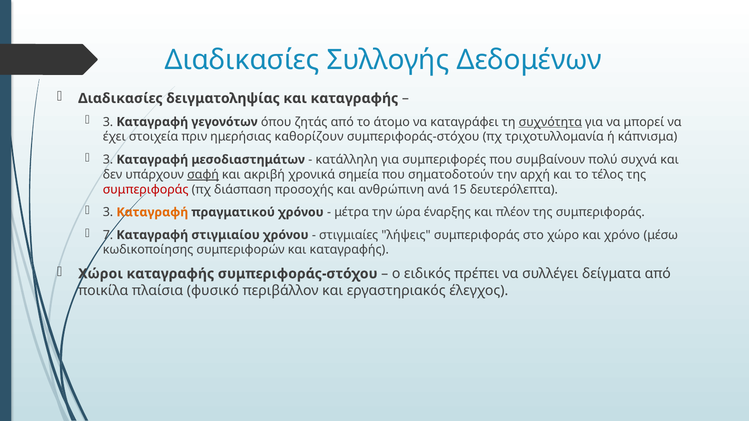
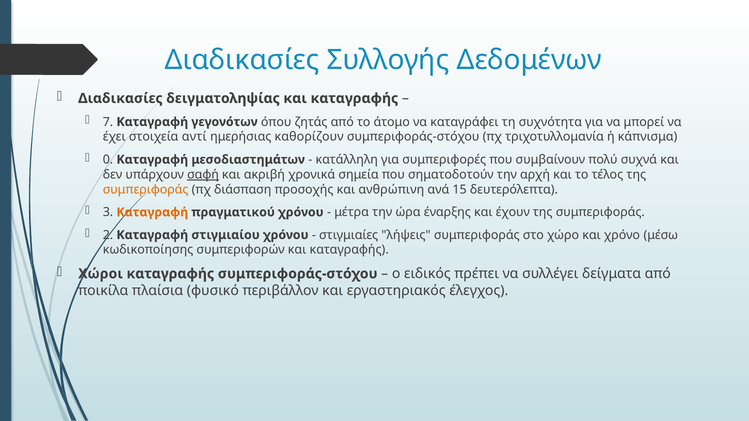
3: 3 -> 7 (108, 122)
συχνότητα underline: present -> none (550, 122)
πριν: πριν -> αντί (194, 137)
3: 3 -> 0 (108, 160)
συμπεριφοράς colour: red -> orange (146, 190)
πλέον: πλέον -> έχουν (513, 212)
7: 7 -> 2 (108, 235)
